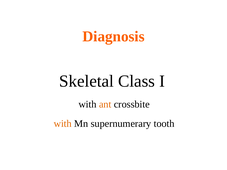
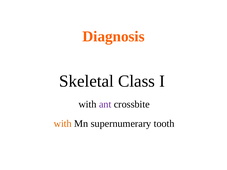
ant colour: orange -> purple (105, 104)
